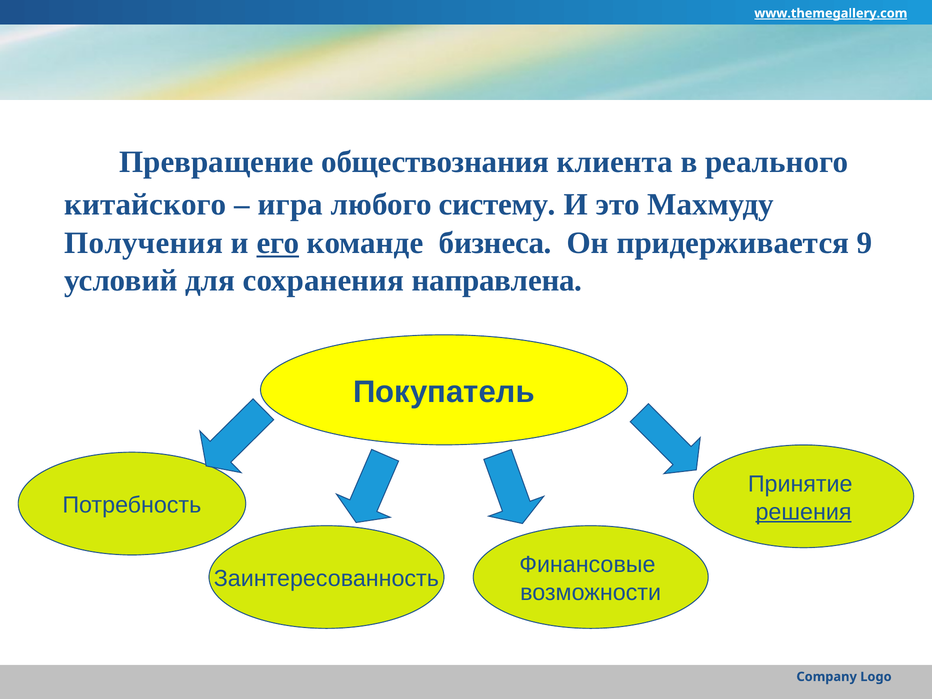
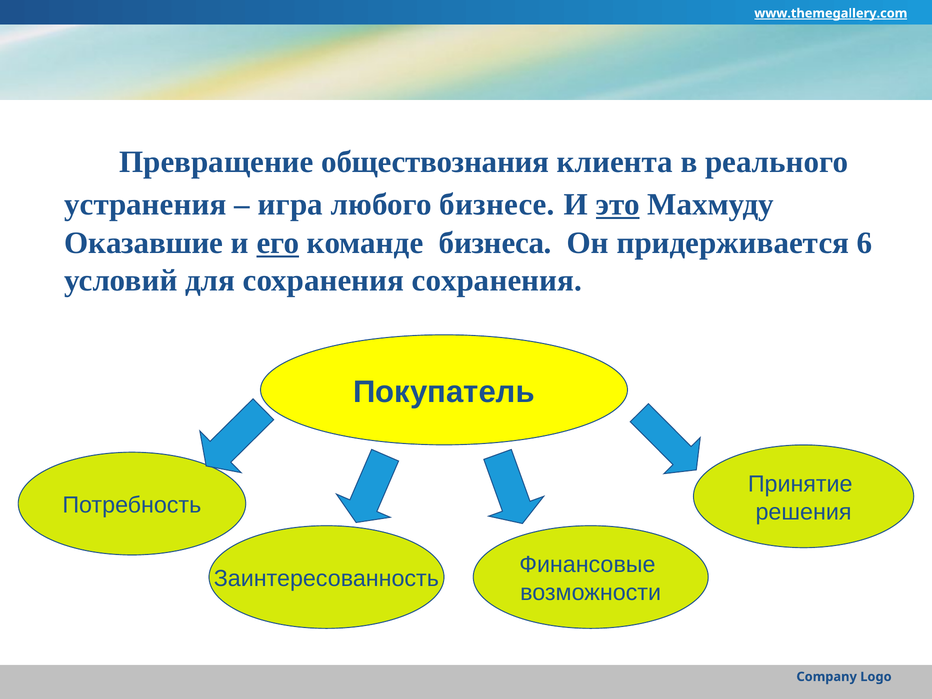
китайского: китайского -> устранения (145, 205)
систему: систему -> бизнесе (497, 205)
это underline: none -> present (618, 205)
Получения: Получения -> Оказавшие (144, 243)
9: 9 -> 6 (865, 243)
сохранения направлена: направлена -> сохранения (497, 280)
решения underline: present -> none (804, 512)
